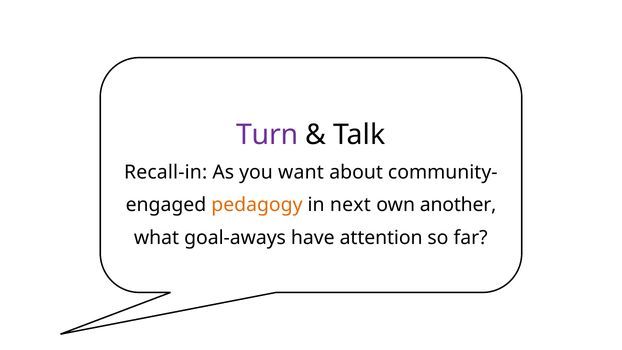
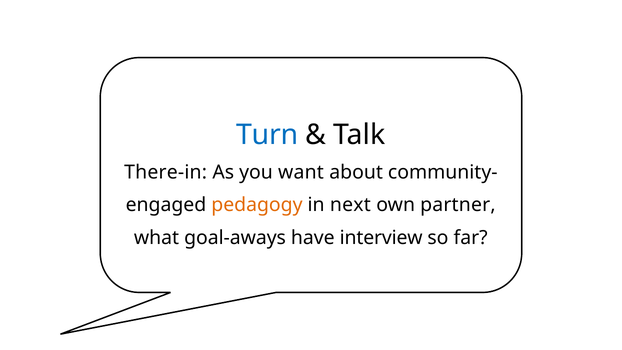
Turn colour: purple -> blue (267, 135)
Recall-in: Recall-in -> There-in (166, 172)
another: another -> partner (458, 205)
attention: attention -> interview (381, 238)
